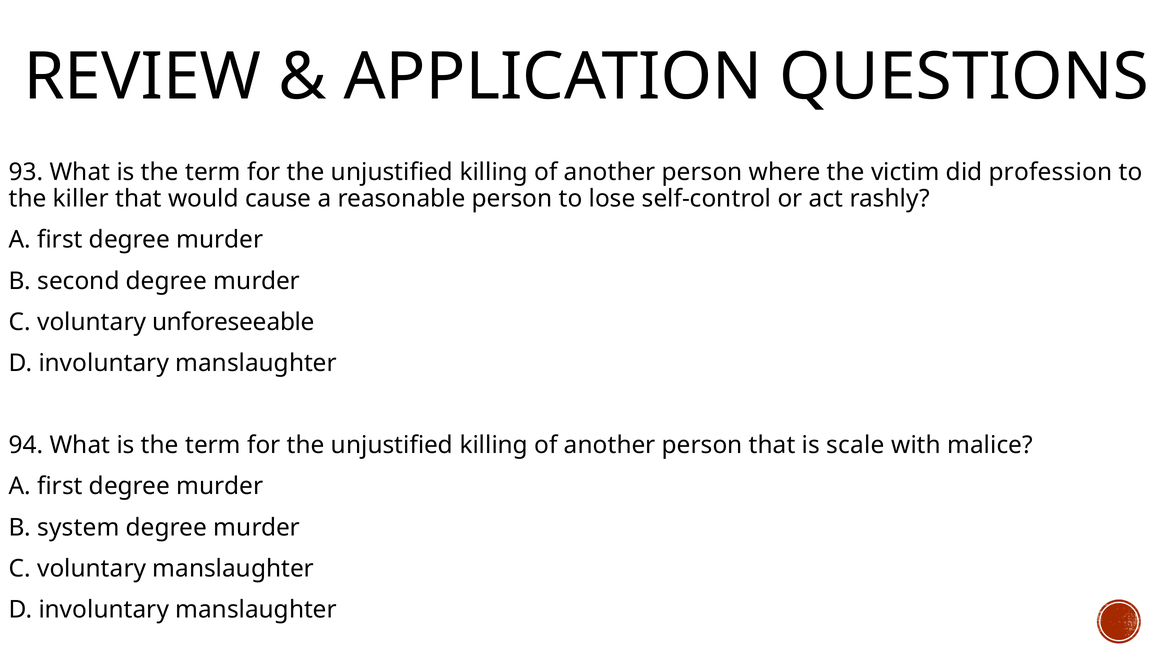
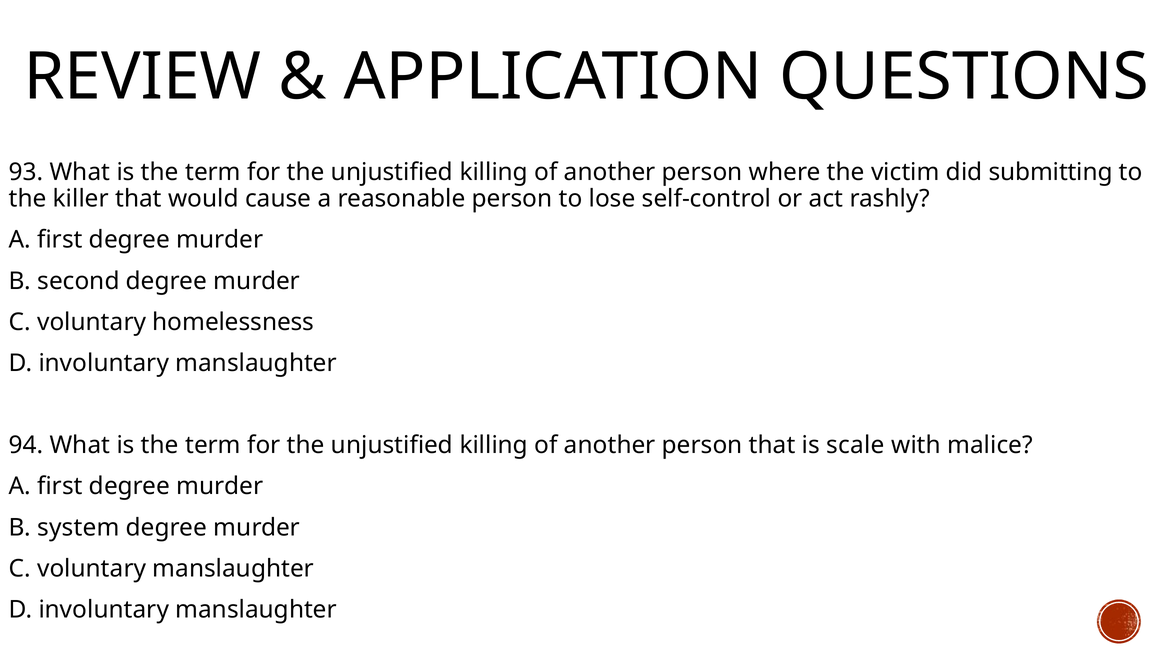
profession: profession -> submitting (1051, 172)
unforeseeable: unforeseeable -> homelessness (233, 322)
